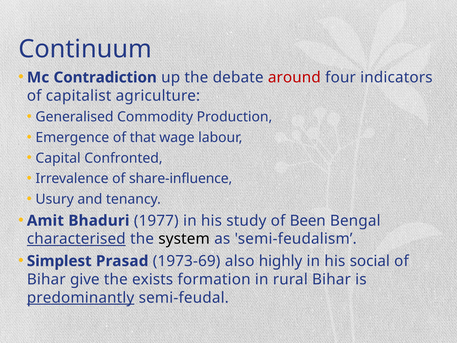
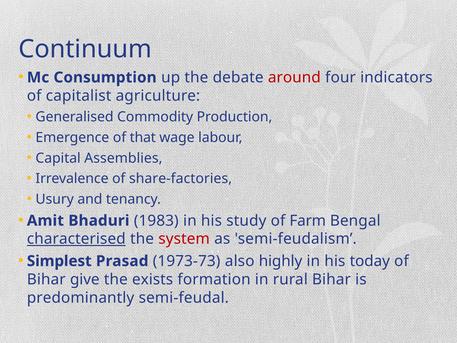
Contradiction: Contradiction -> Consumption (105, 77)
Confronted: Confronted -> Assemblies (123, 158)
share-influence: share-influence -> share-factories (181, 179)
1977: 1977 -> 1983 (156, 221)
Been: Been -> Farm (308, 221)
system colour: black -> red (184, 239)
1973-69: 1973-69 -> 1973-73 (187, 261)
social: social -> today (370, 261)
predominantly underline: present -> none (81, 297)
